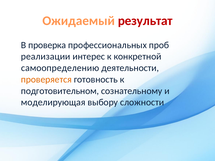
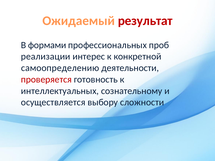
проверка: проверка -> формами (47, 45)
проверяется colour: orange -> red (46, 80)
подготовительном: подготовительном -> интеллектуальных (60, 91)
моделирующая: моделирующая -> осуществляется (53, 103)
